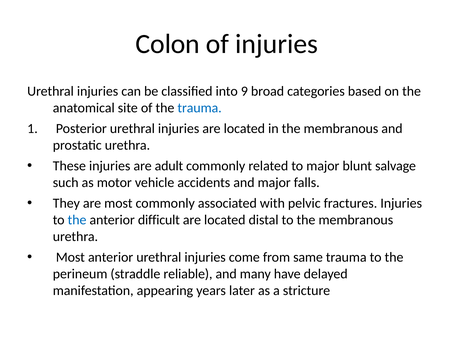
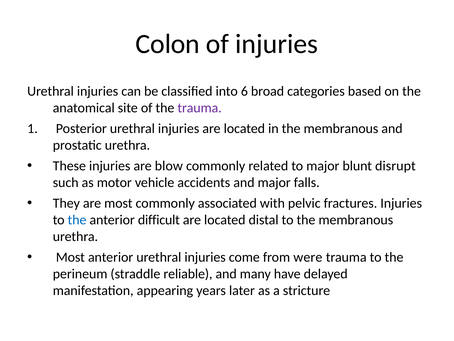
9: 9 -> 6 (244, 91)
trauma colour: blue -> purple (200, 108)
adult: adult -> blow (169, 166)
salvage: salvage -> disrupt (395, 166)
same: same -> were (308, 257)
